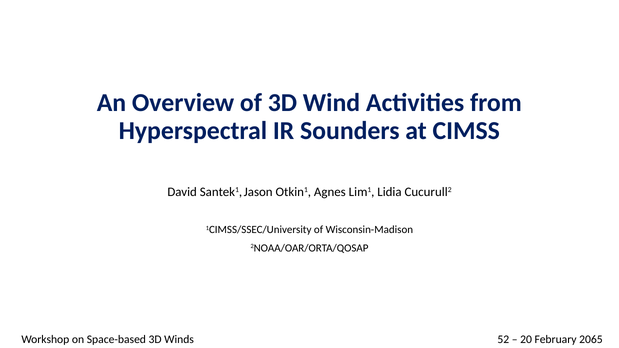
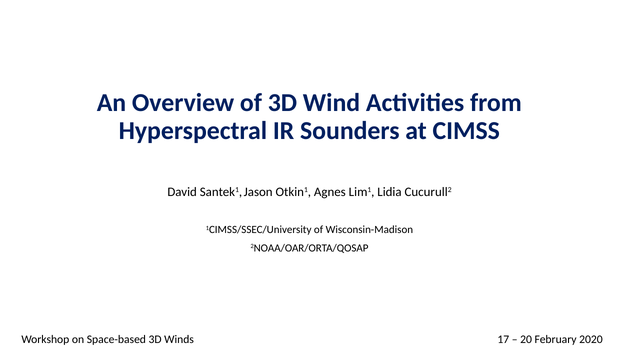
52: 52 -> 17 (503, 340)
2065: 2065 -> 2020 (591, 340)
